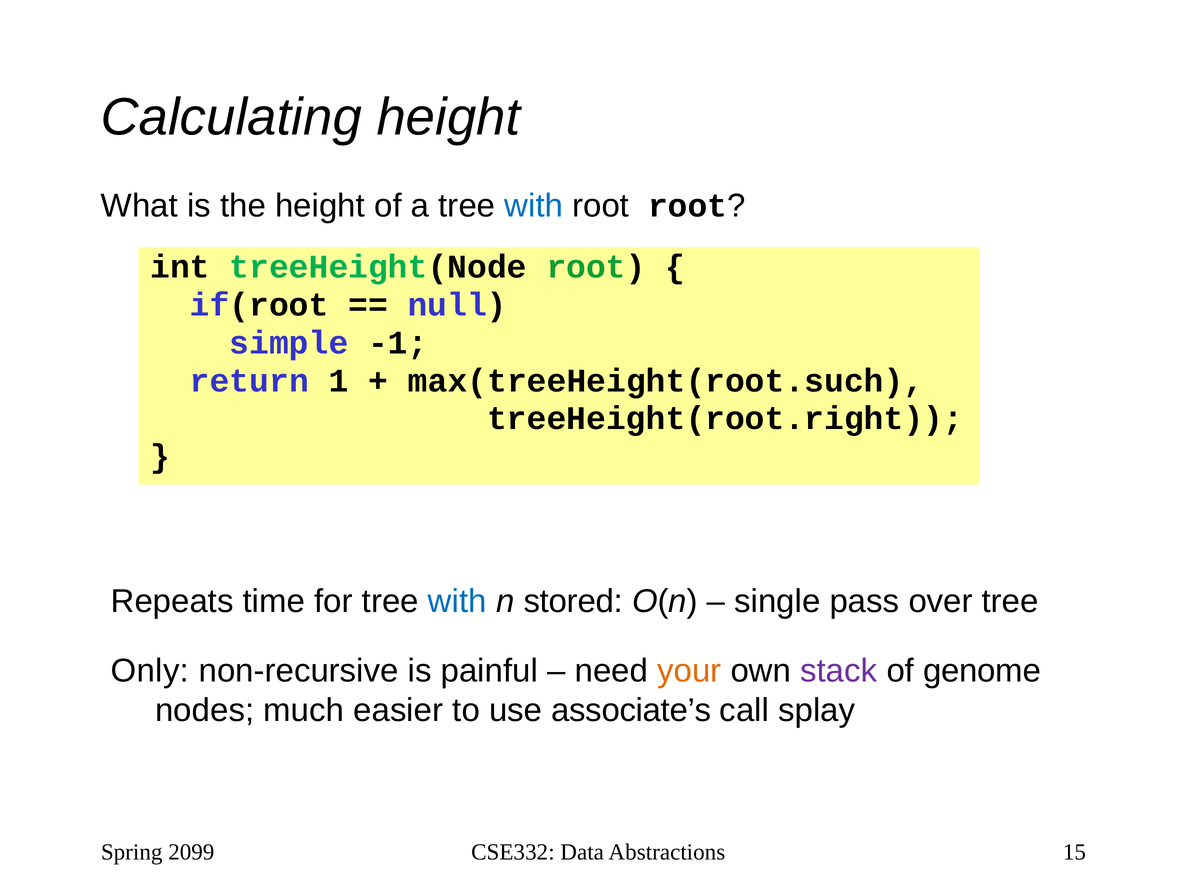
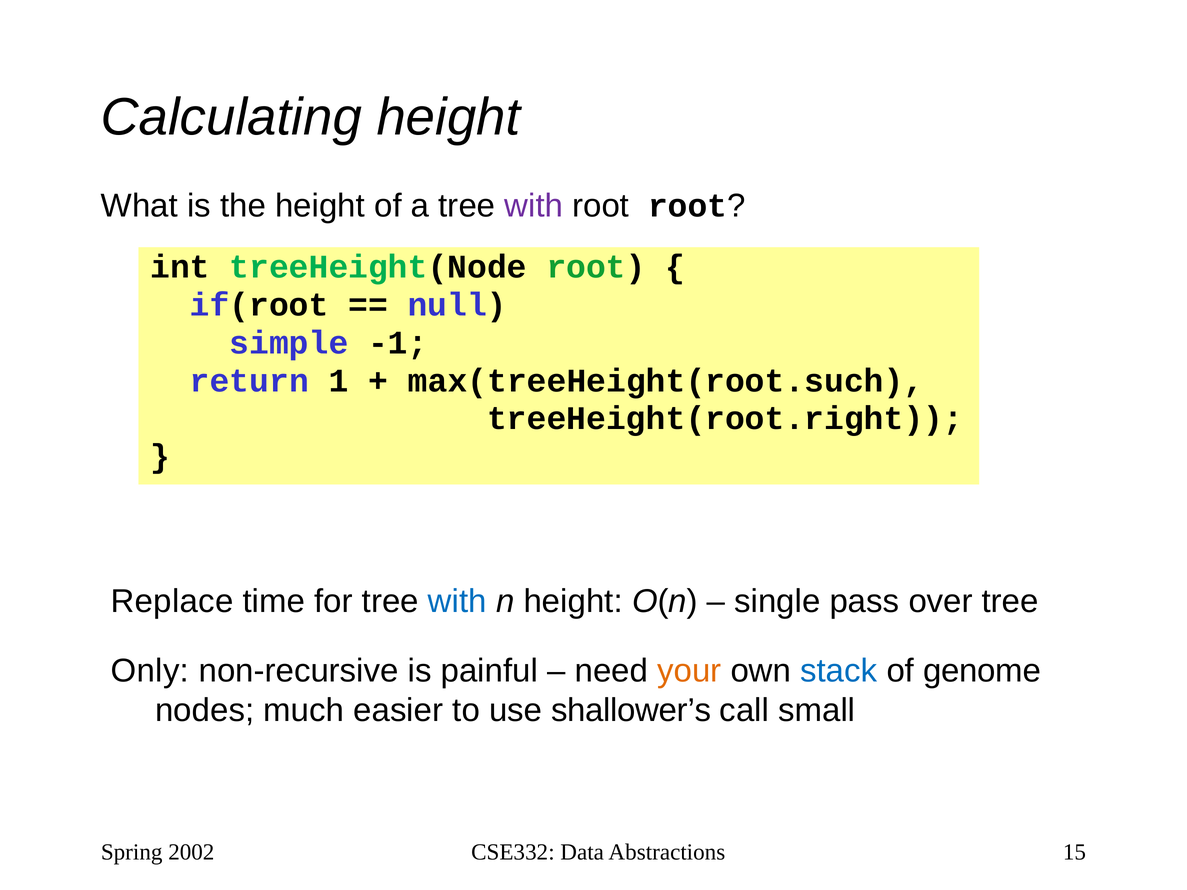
with colour: blue -> purple (534, 206)
Repeats: Repeats -> Replace (172, 602)
n stored: stored -> height (573, 602)
stack colour: purple -> blue (839, 671)
associate’s: associate’s -> shallower’s (631, 711)
splay: splay -> small (817, 711)
2099: 2099 -> 2002 (191, 852)
